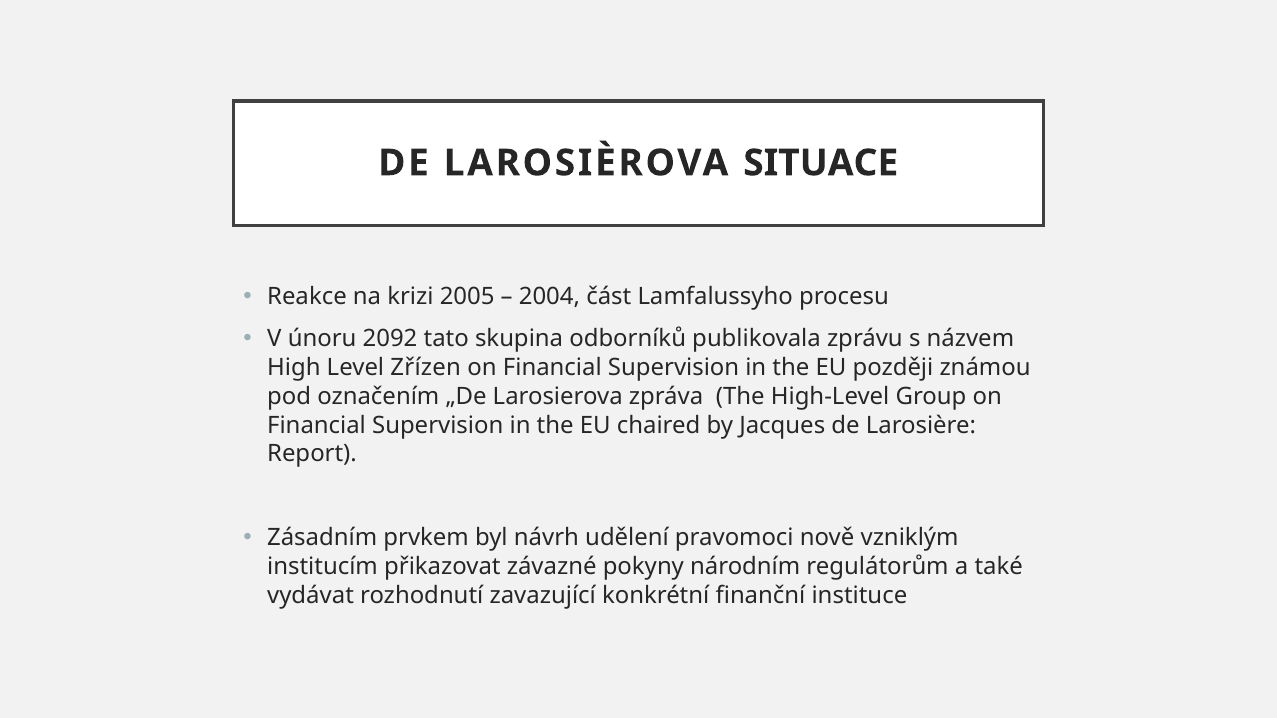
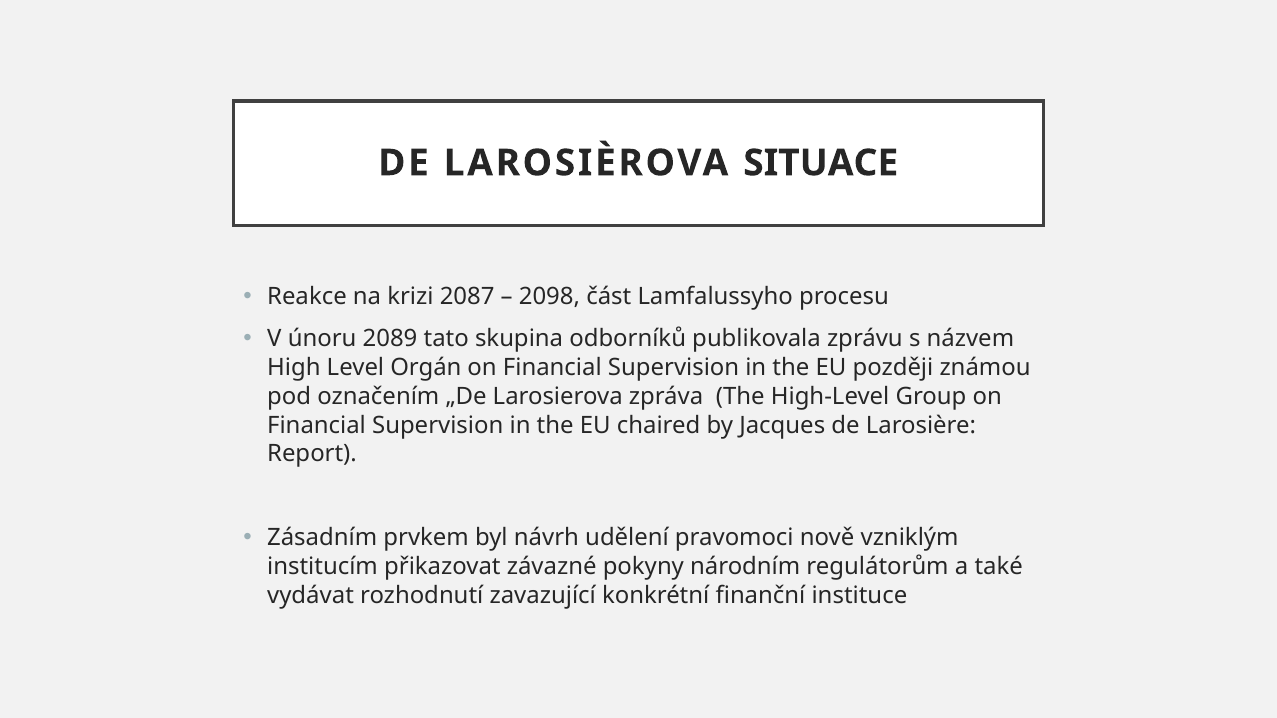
2005: 2005 -> 2087 (467, 297)
2004: 2004 -> 2098 (549, 297)
2092: 2092 -> 2089 (390, 339)
Zřízen: Zřízen -> Orgán (426, 368)
